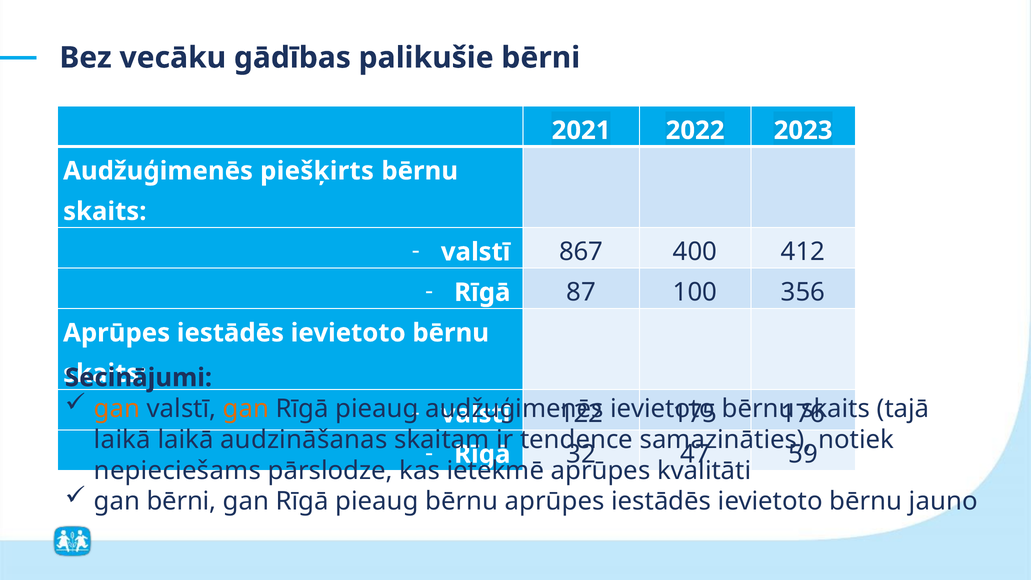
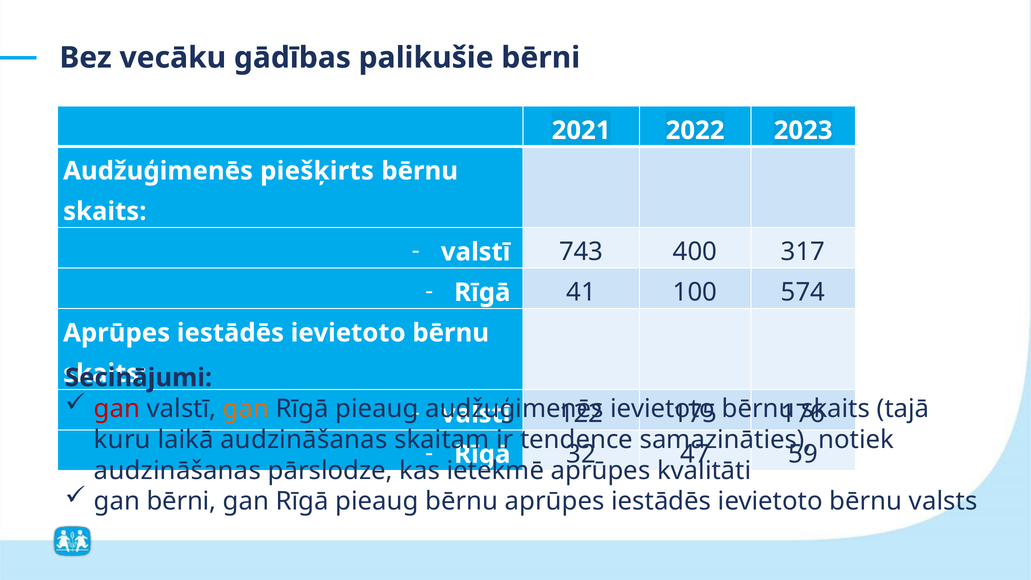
867: 867 -> 743 (581, 252)
412: 412 -> 317 (803, 252)
87: 87 -> 41 (581, 292)
356: 356 -> 574 (803, 292)
gan colour: orange -> red (117, 409)
laikā: laikā -> kuru (122, 440)
nepieciešams: nepieciešams -> audzināšanas (177, 470)
jauno: jauno -> valsts (943, 501)
